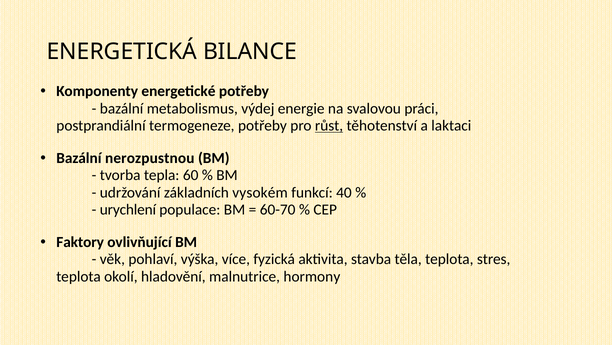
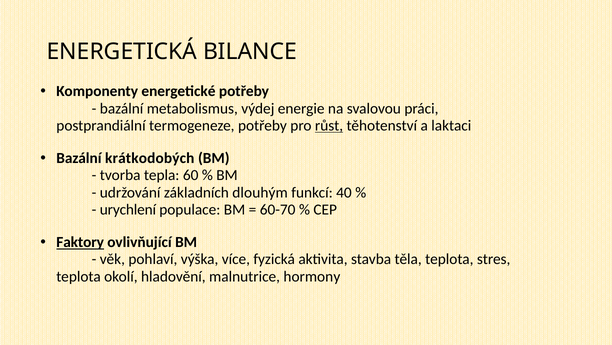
nerozpustnou: nerozpustnou -> krátkodobých (150, 158)
vysokém: vysokém -> dlouhým (260, 192)
Faktory underline: none -> present (80, 242)
